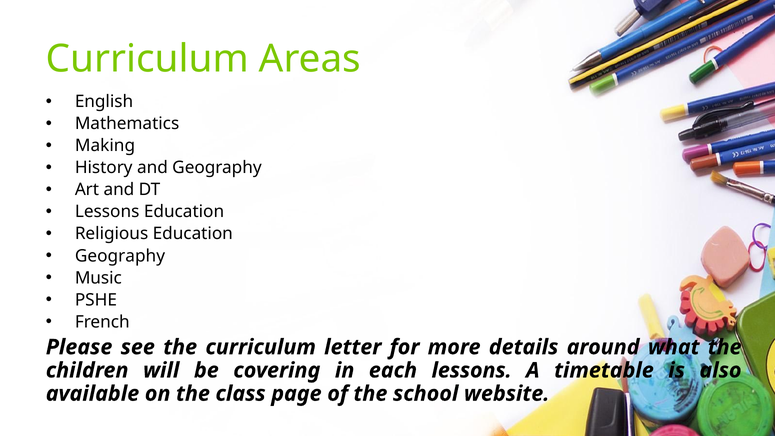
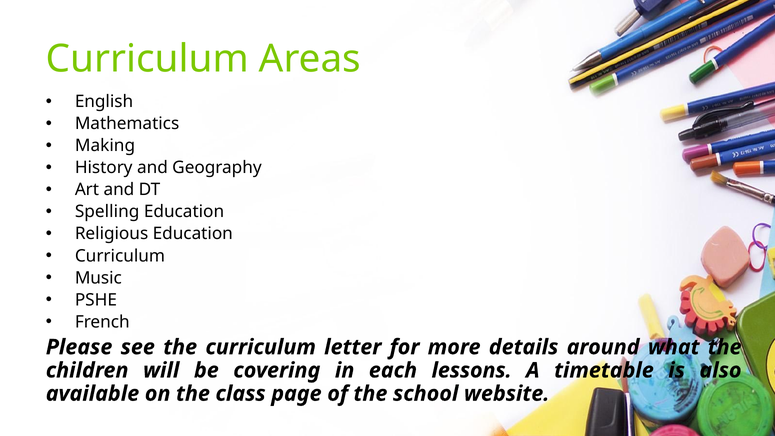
Lessons: Lessons -> Spelling (107, 212)
Geography: Geography -> Curriculum (120, 256)
